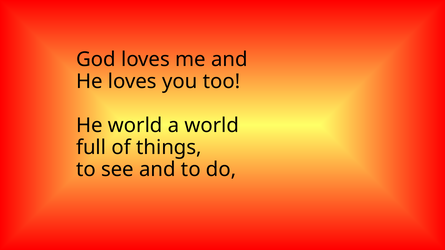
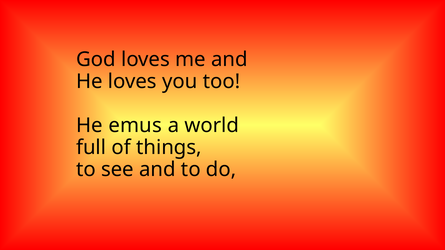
He world: world -> emus (135, 126)
